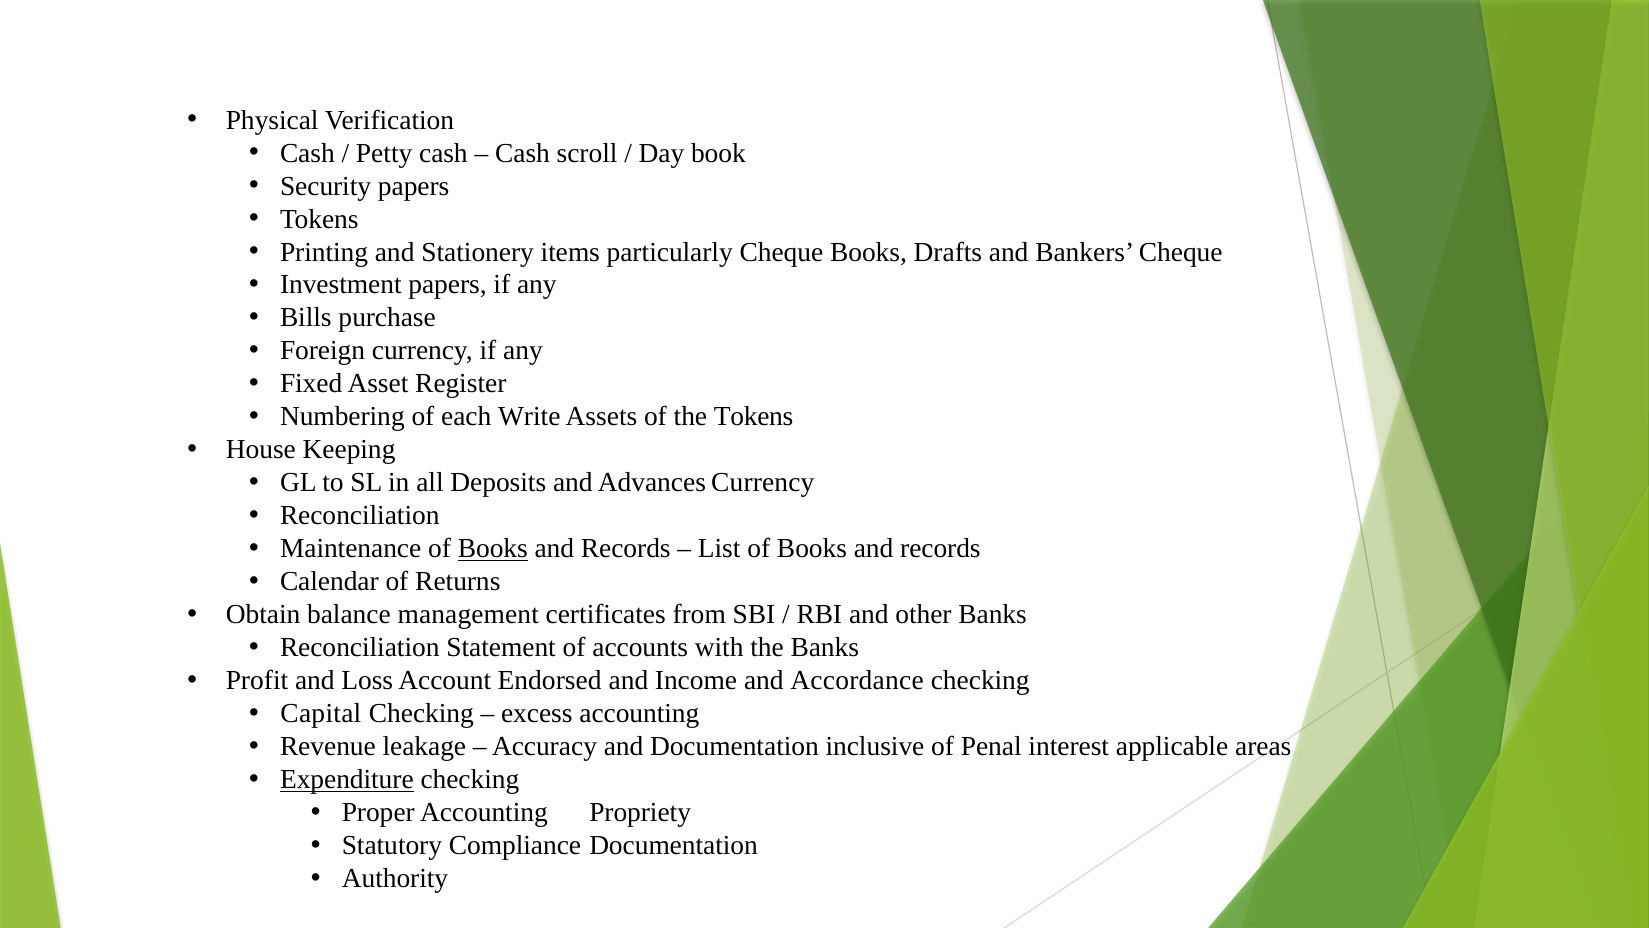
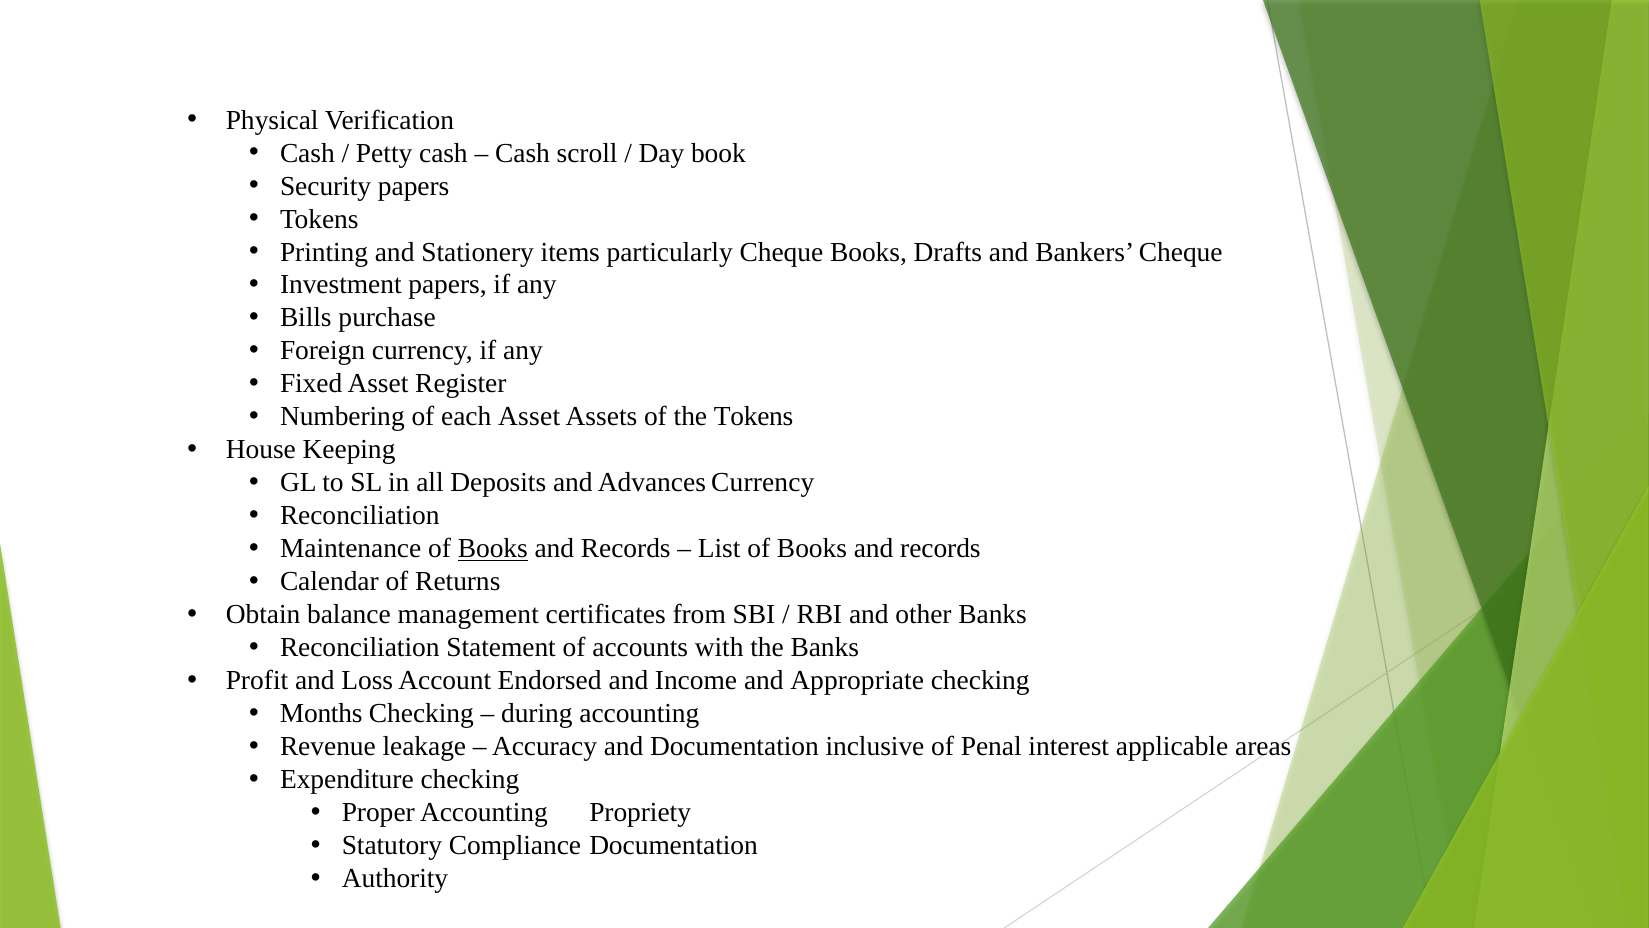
each Write: Write -> Asset (529, 417)
Accordance: Accordance -> Appropriate (857, 680)
Capital: Capital -> Months (321, 713)
excess: excess -> during (537, 713)
Expenditure underline: present -> none (347, 779)
